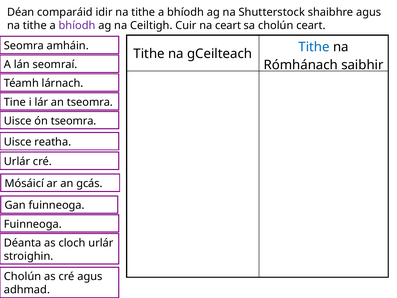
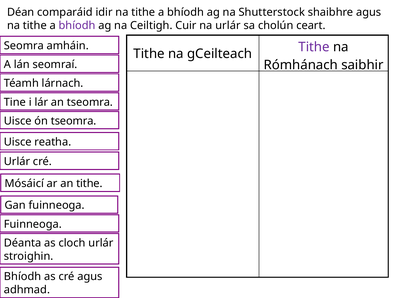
na ceart: ceart -> urlár (228, 25)
Tithe colour: blue -> purple (314, 47)
an gcás: gcás -> tithe (89, 183)
Cholún: Cholún -> Bhíodh (23, 276)
